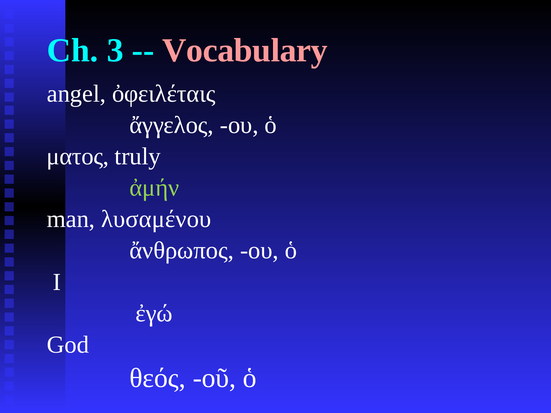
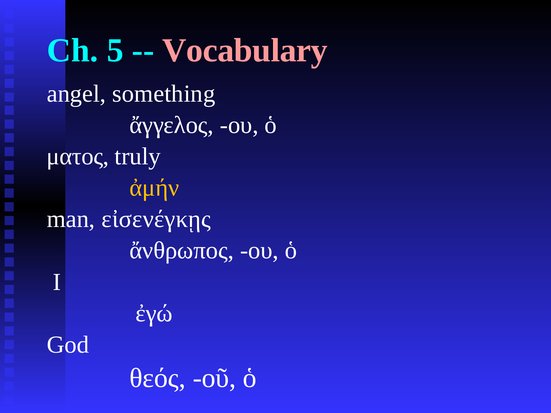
3: 3 -> 5 (115, 51)
ὀφειλέταις: ὀφειλέταις -> something (164, 94)
ἀμήν colour: light green -> yellow (154, 188)
λυσαμένου: λυσαμένου -> εἰσενέγκῃς (156, 219)
